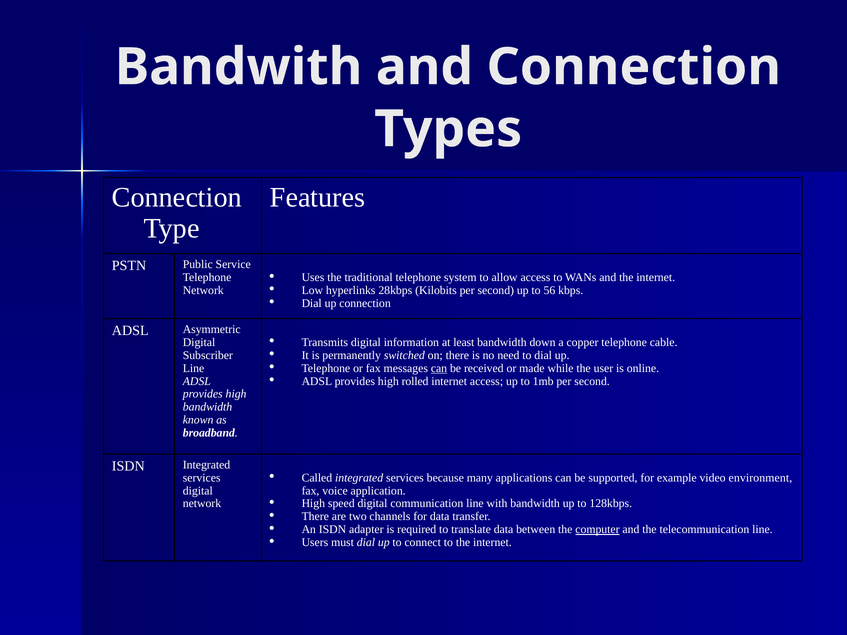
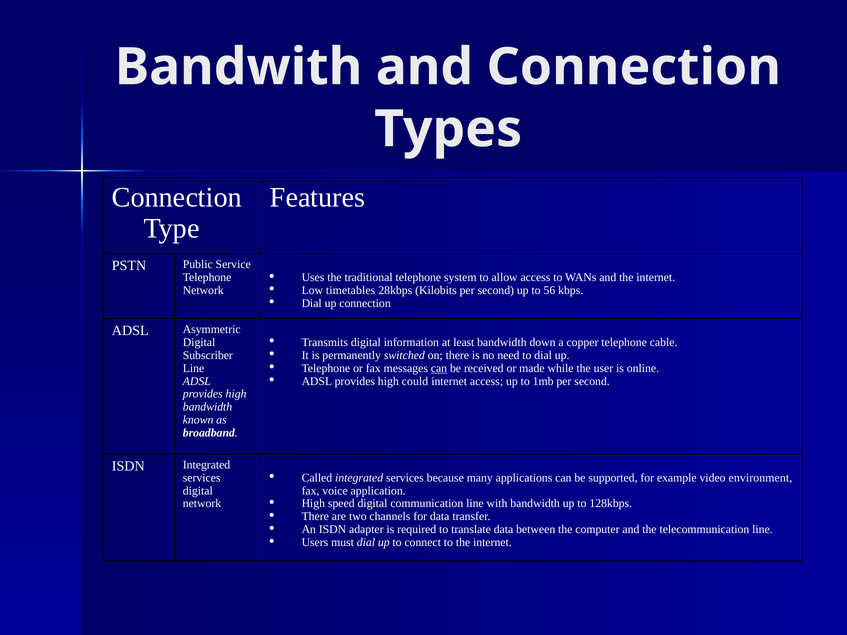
hyperlinks: hyperlinks -> timetables (351, 290)
rolled: rolled -> could (415, 381)
computer underline: present -> none (597, 530)
